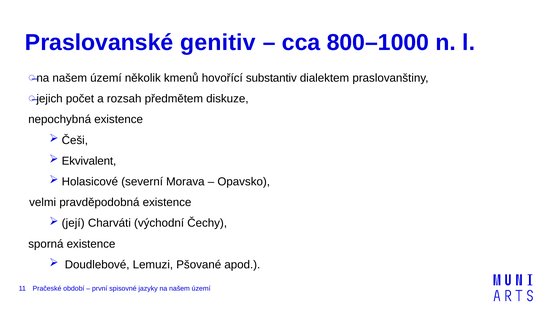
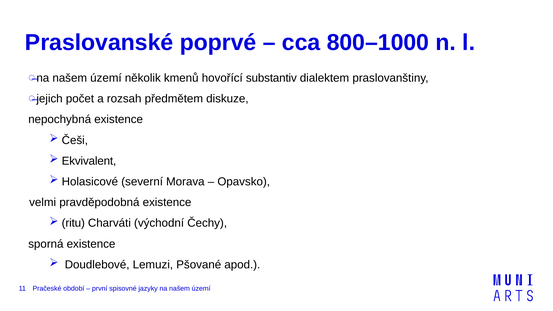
genitiv: genitiv -> poprvé (218, 43)
její: její -> ritu (73, 223)
